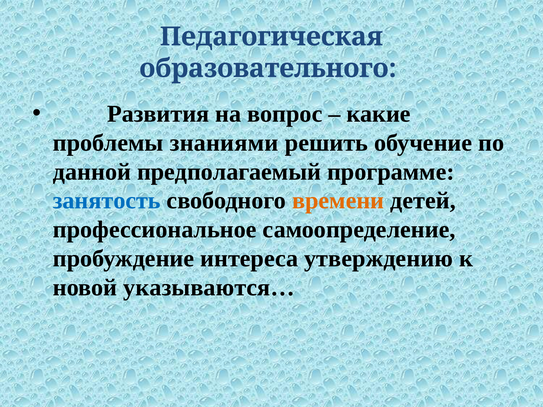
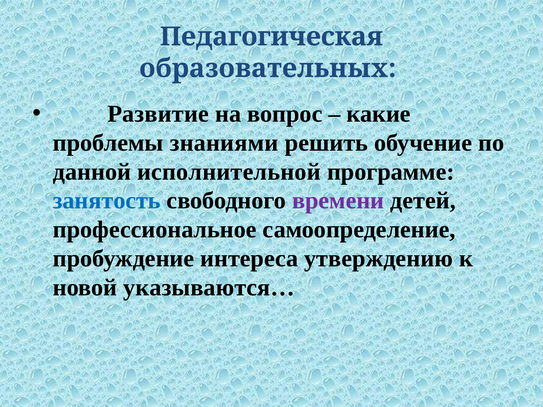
образовательного: образовательного -> образовательных (268, 68)
Развития: Развития -> Развитие (158, 114)
предполагаемый: предполагаемый -> исполнительной (229, 172)
времени colour: orange -> purple (338, 201)
